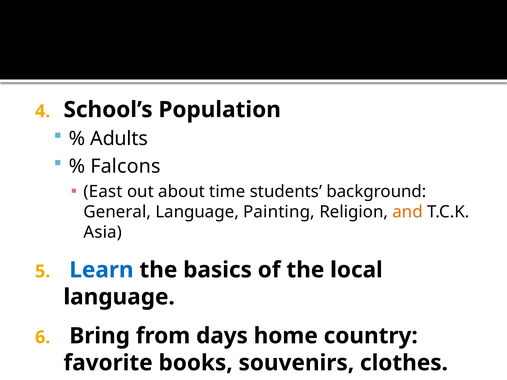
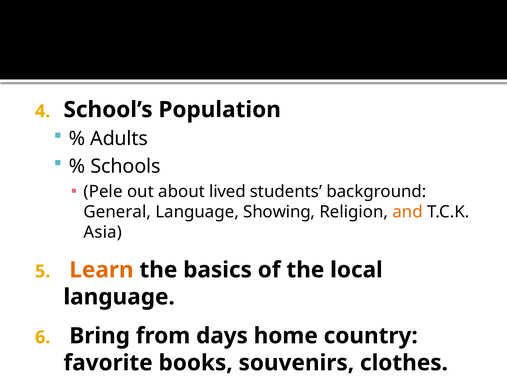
Falcons: Falcons -> Schools (126, 167)
East: East -> Pele (103, 192)
time: time -> lived (227, 192)
Painting: Painting -> Showing (279, 212)
Learn colour: blue -> orange (101, 270)
